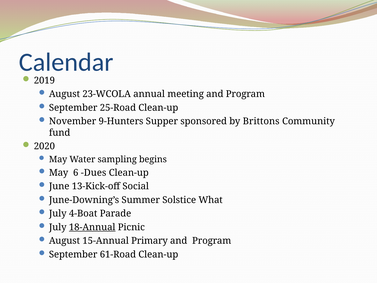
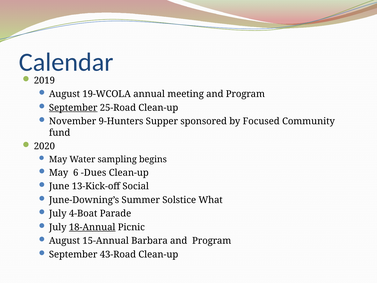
23-WCOLA: 23-WCOLA -> 19-WCOLA (107, 94)
September underline: none -> present (73, 108)
Brittons: Brittons -> Focused (261, 121)
Primary: Primary -> Barbara (150, 241)
61-Road: 61-Road -> 43-Road (118, 254)
